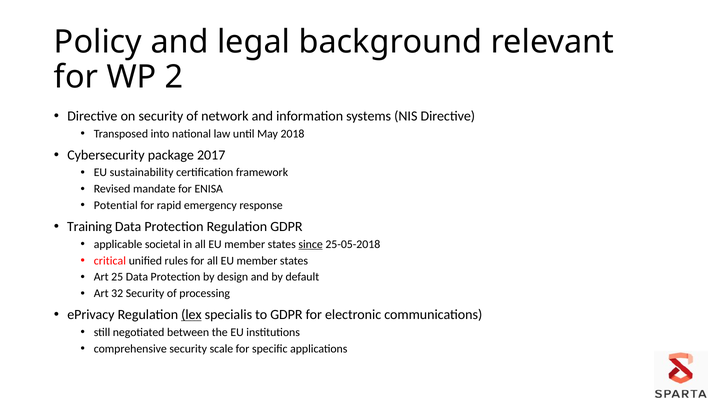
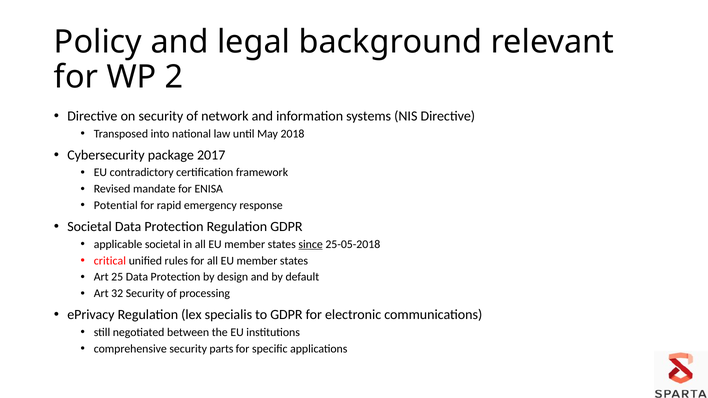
sustainability: sustainability -> contradictory (142, 173)
Training: Training -> Societal (89, 227)
lex underline: present -> none (191, 315)
scale: scale -> parts (221, 349)
